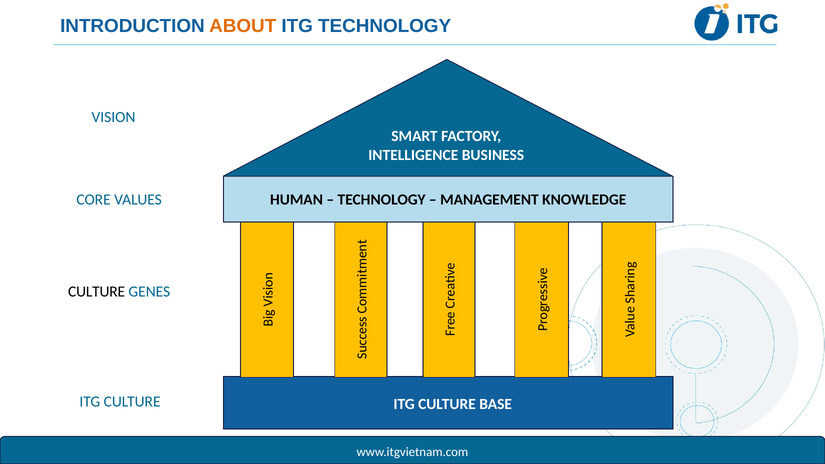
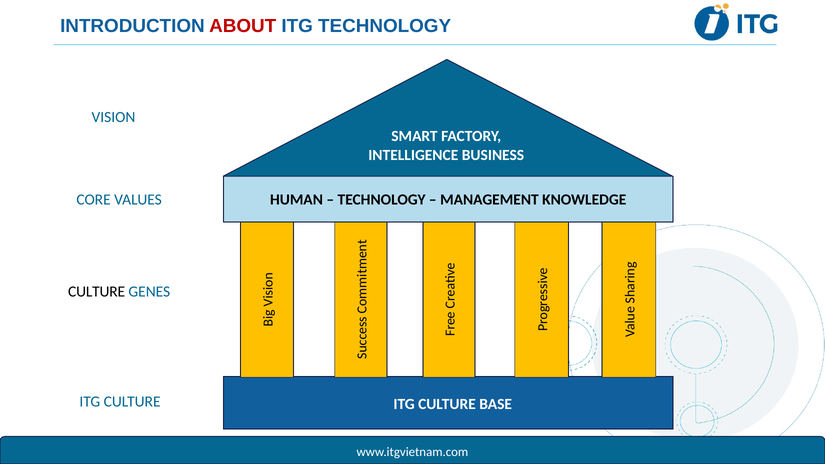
ABOUT colour: orange -> red (243, 26)
